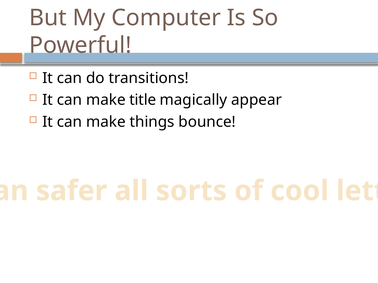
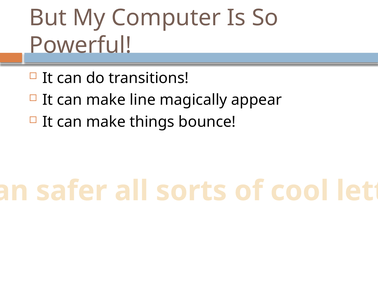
title: title -> line (143, 100)
